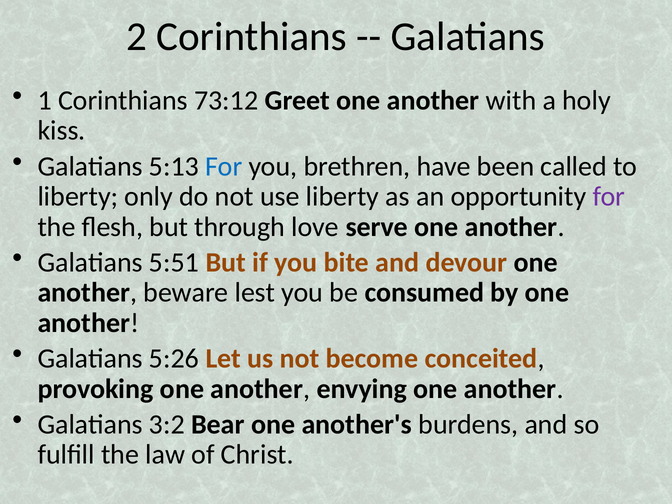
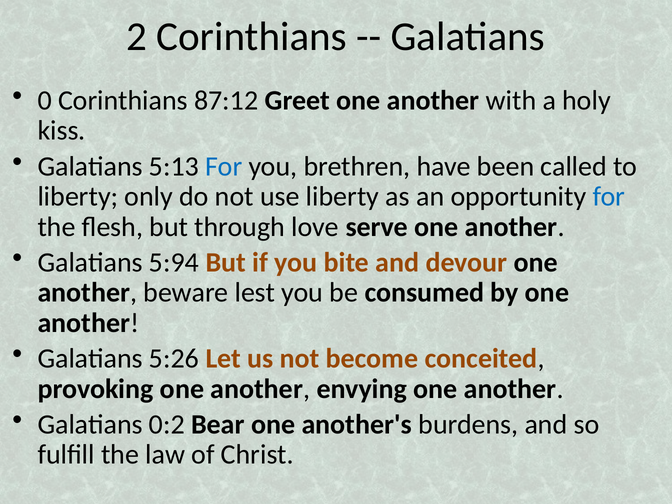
1: 1 -> 0 (45, 101)
73:12: 73:12 -> 87:12 (226, 101)
for colour: purple -> blue (609, 197)
5:51: 5:51 -> 5:94 (174, 262)
3:2: 3:2 -> 0:2 (167, 424)
